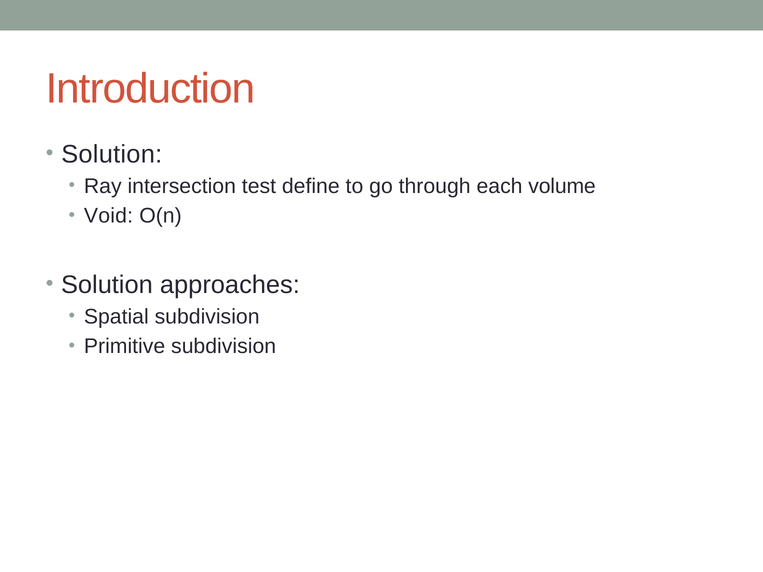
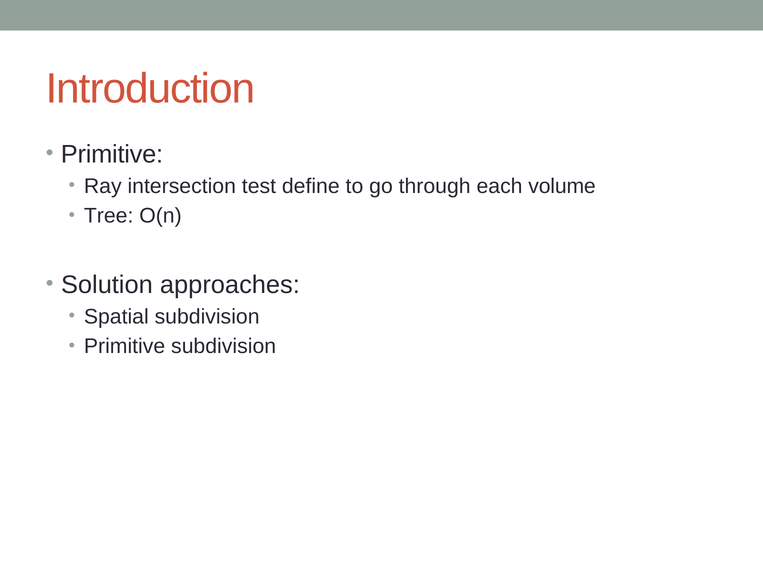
Solution: Solution -> Primitive (112, 154)
Void: Void -> Tree (109, 216)
